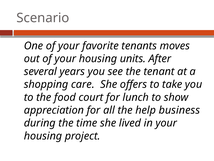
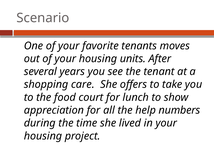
business: business -> numbers (179, 110)
